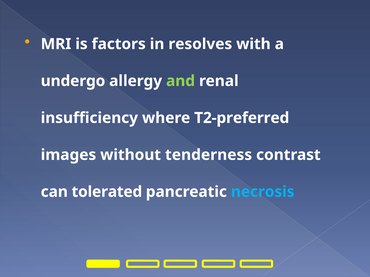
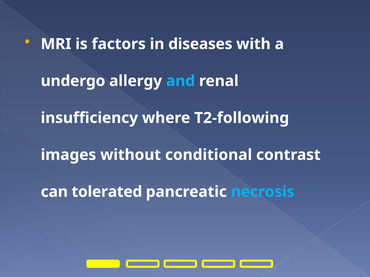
resolves: resolves -> diseases (200, 44)
and colour: light green -> light blue (181, 81)
T2-preferred: T2-preferred -> T2-following (242, 118)
tenderness: tenderness -> conditional (209, 155)
